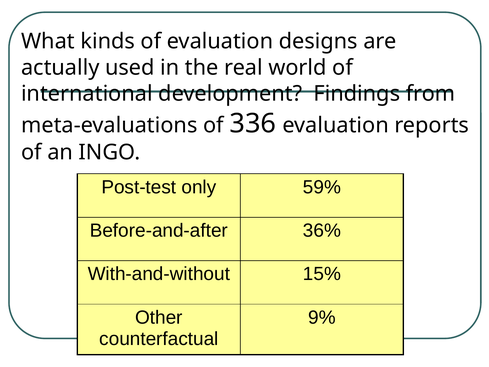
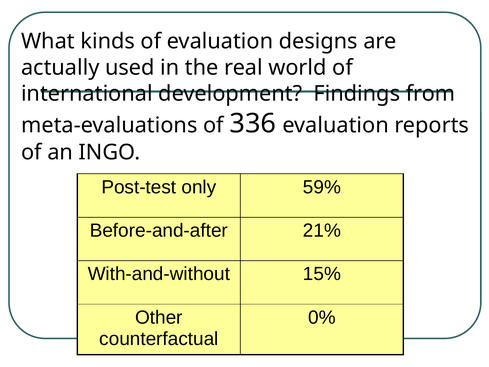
36%: 36% -> 21% (322, 230)
9%: 9% -> 0% (322, 317)
